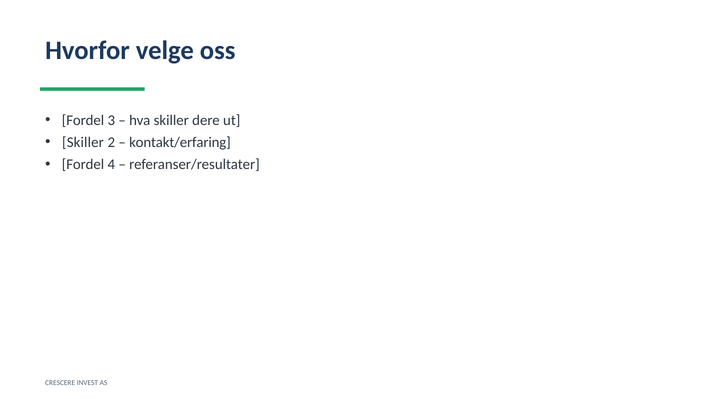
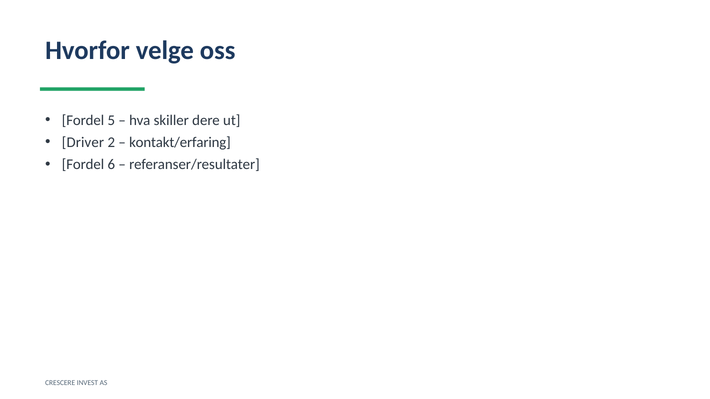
3: 3 -> 5 (111, 120)
Skiller: Skiller -> Driver (83, 142)
4: 4 -> 6 (111, 165)
